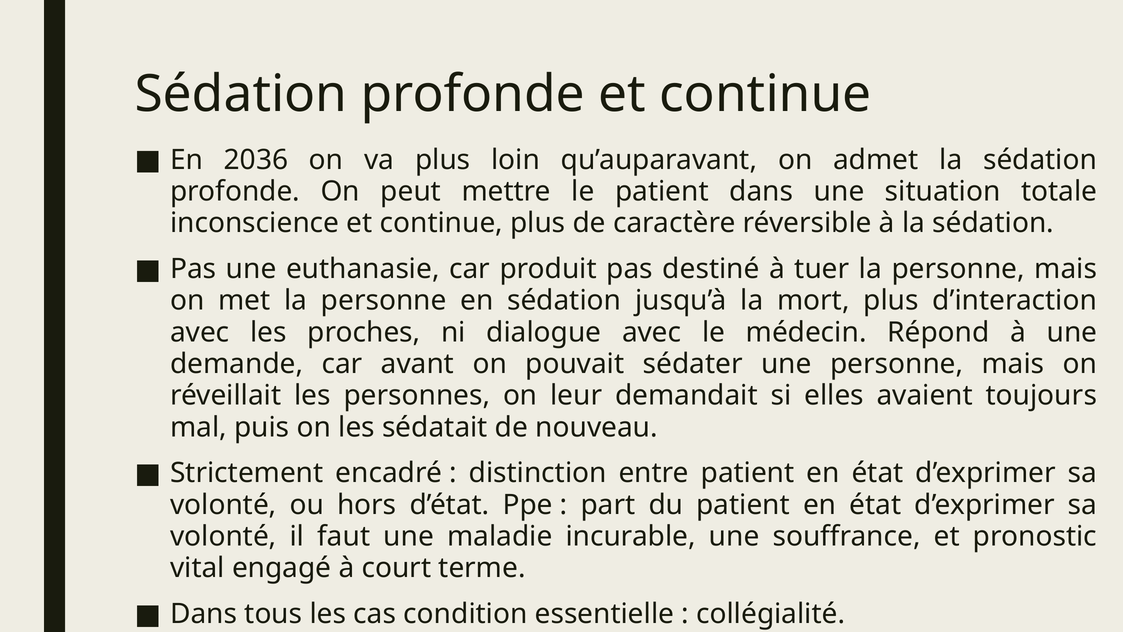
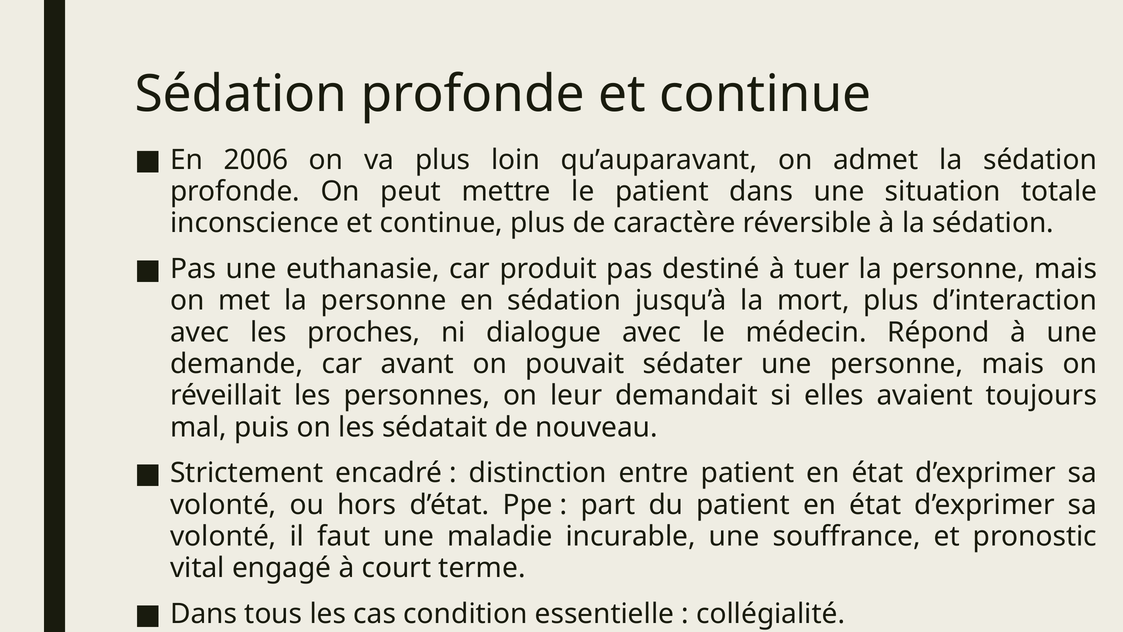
2036: 2036 -> 2006 (256, 160)
